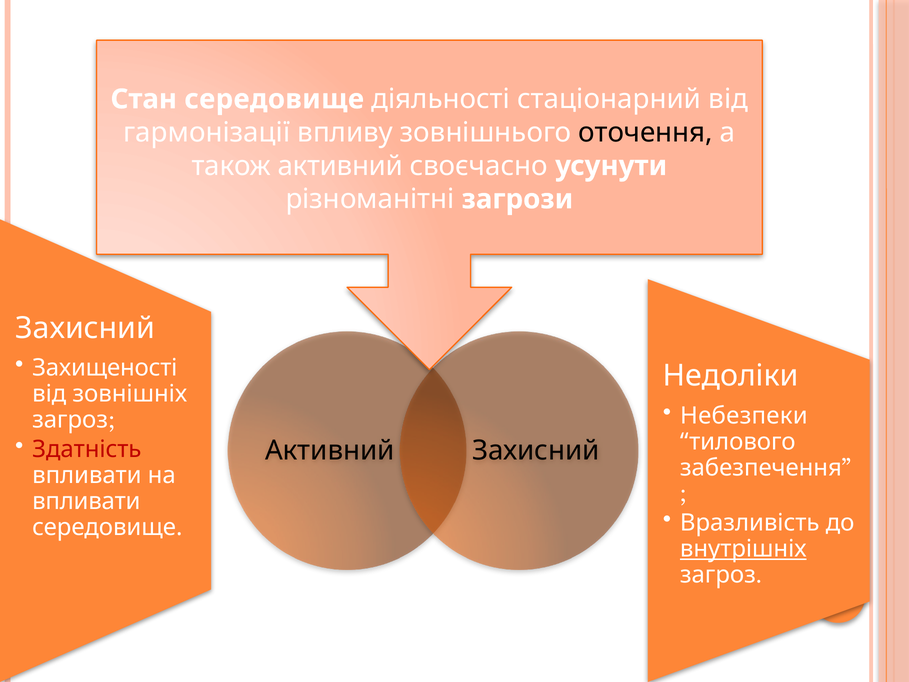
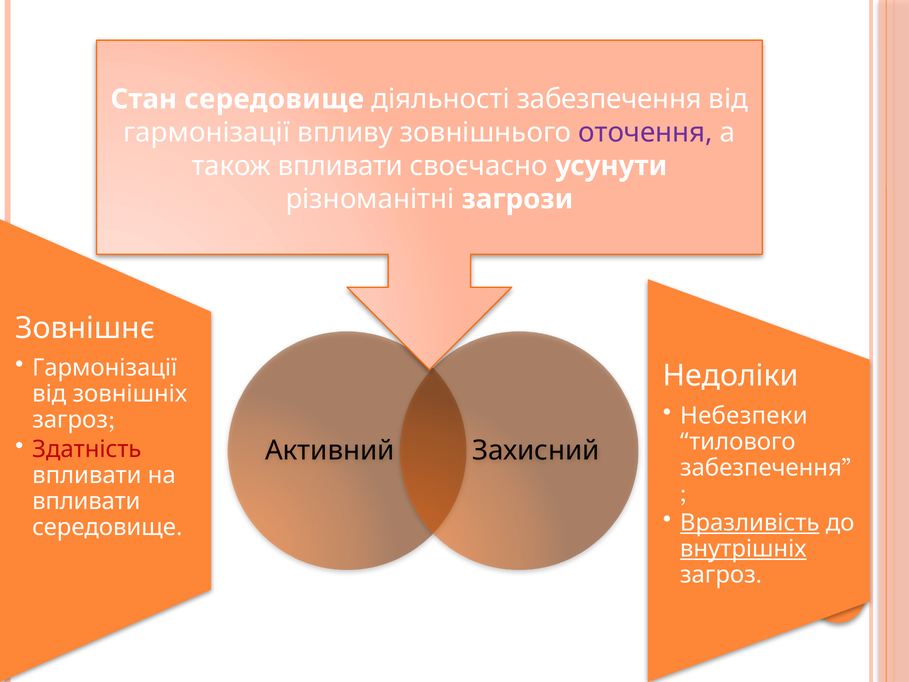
діяльності стаціонарний: стаціонарний -> забезпечення (609, 99)
оточення colour: black -> purple (646, 132)
також активний: активний -> впливати (340, 166)
Захисний: Захисний -> Зовнішнє (85, 328)
Захищеності: Захищеності -> Гармонізації (105, 368)
Вразливість underline: none -> present (750, 523)
